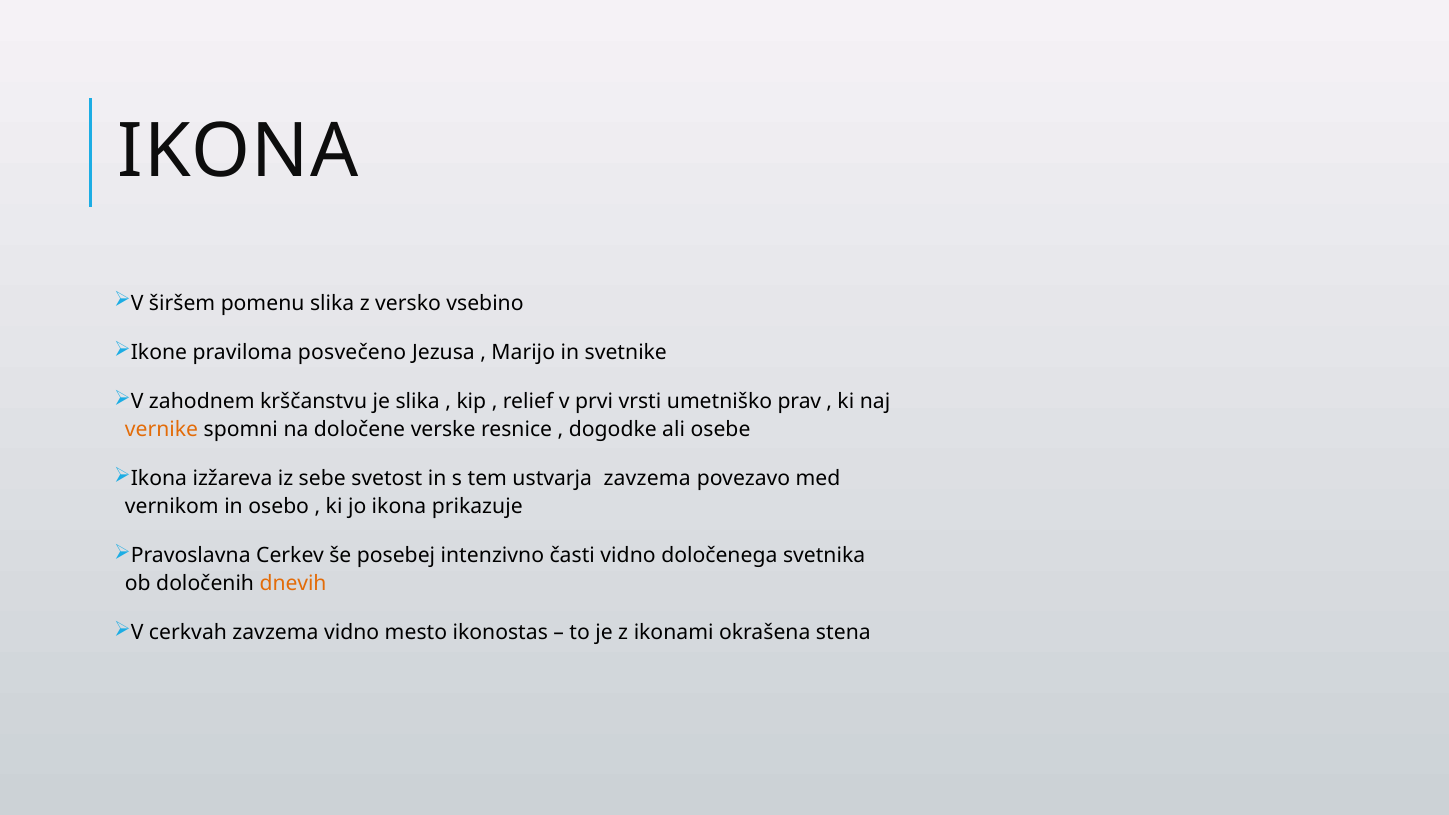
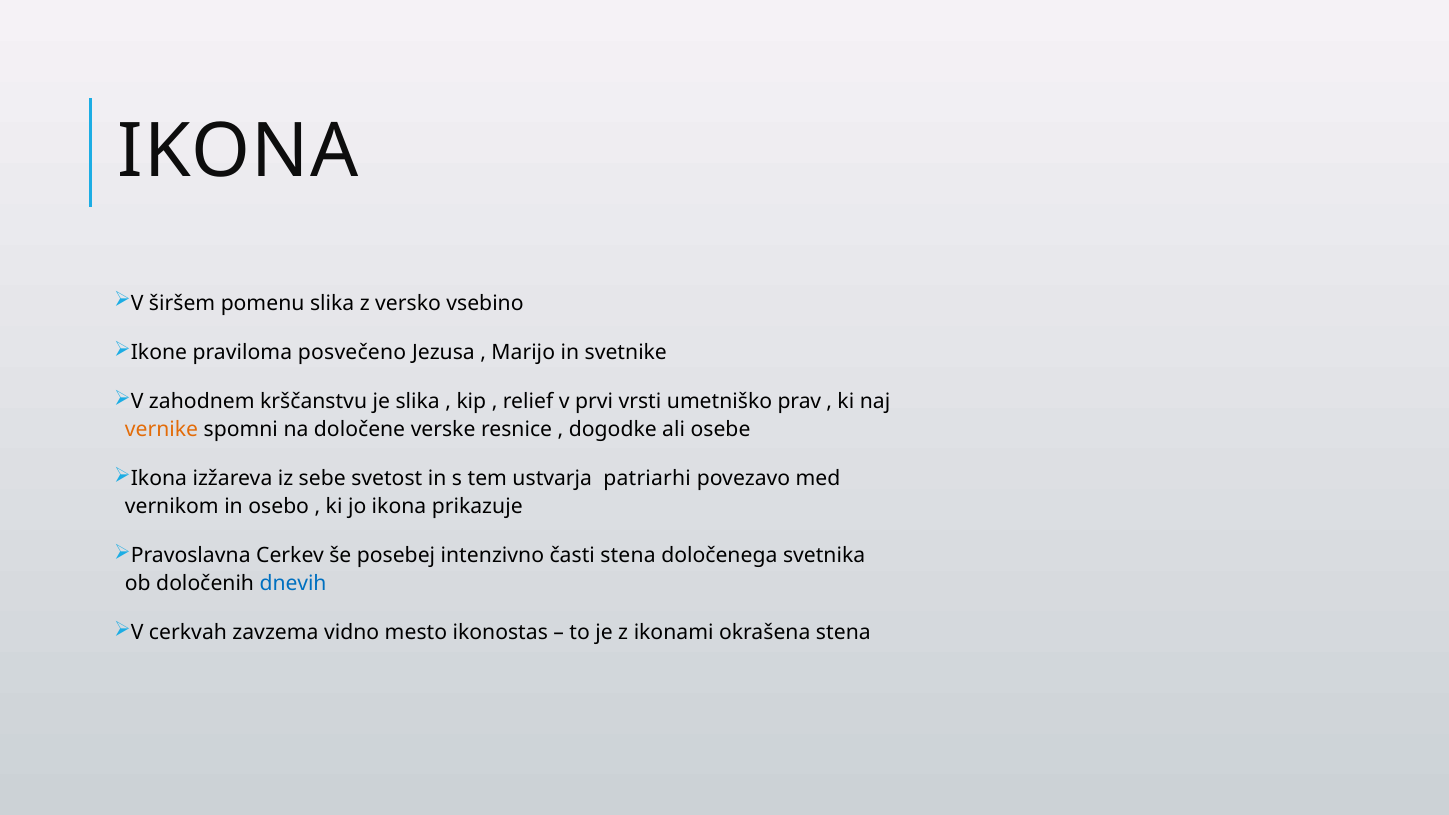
ustvarja zavzema: zavzema -> patriarhi (647, 479)
časti vidno: vidno -> stena (628, 556)
dnevih colour: orange -> blue (293, 584)
